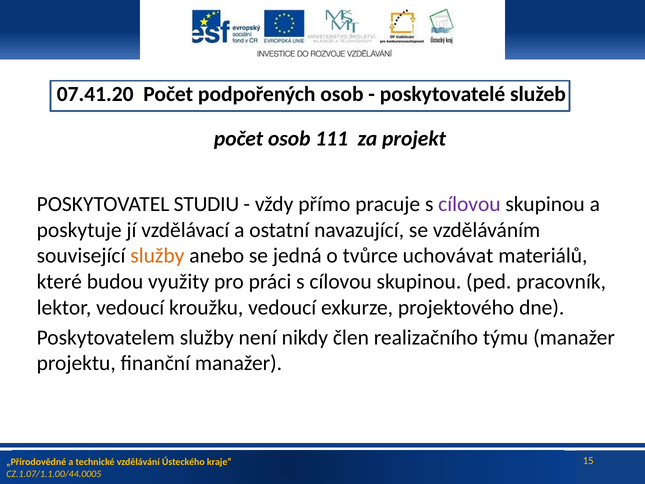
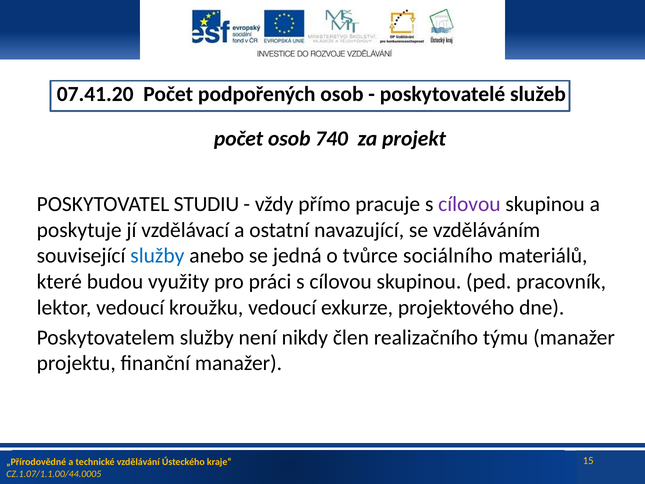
111: 111 -> 740 (332, 138)
služby colour: orange -> blue (157, 256)
uchovávat: uchovávat -> sociálního (448, 256)
